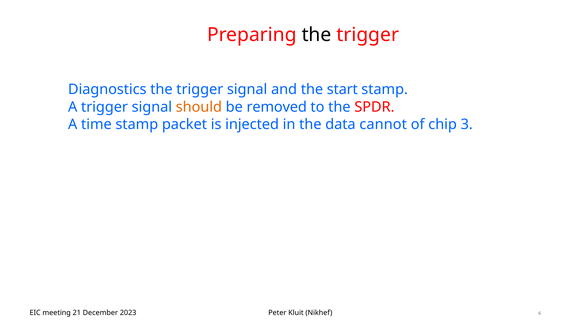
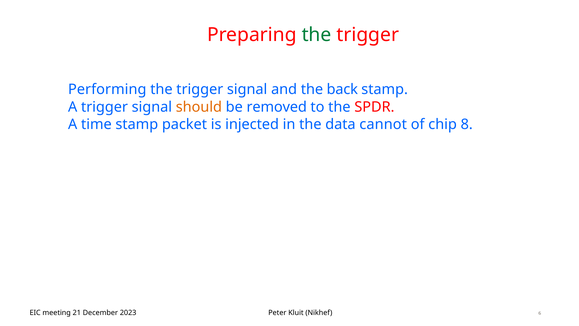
the colour: black -> green (317, 35)
Diagnostics: Diagnostics -> Performing (107, 89)
start: start -> back (342, 89)
3: 3 -> 8 (467, 124)
